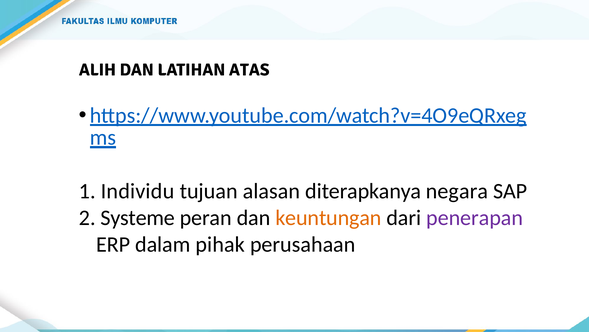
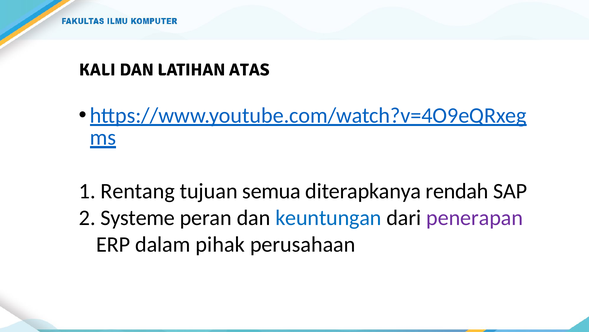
ALIH: ALIH -> KALI (97, 70)
Individu: Individu -> Rentang (138, 191)
alasan: alasan -> semua (272, 191)
negara: negara -> rendah (457, 191)
keuntungan colour: orange -> blue (328, 217)
